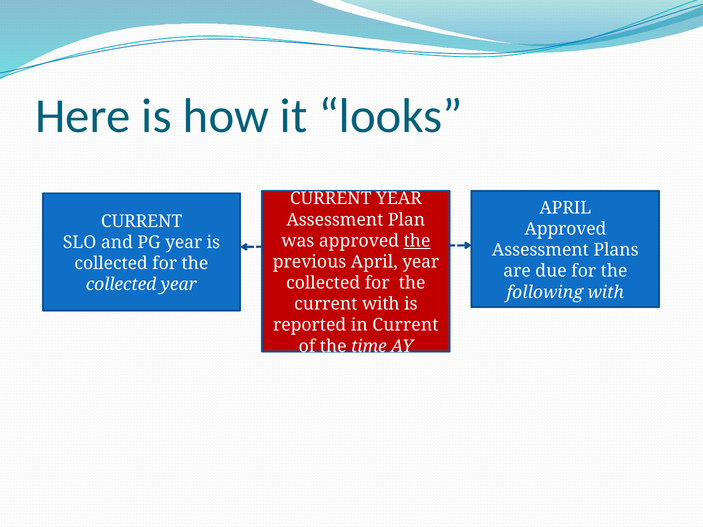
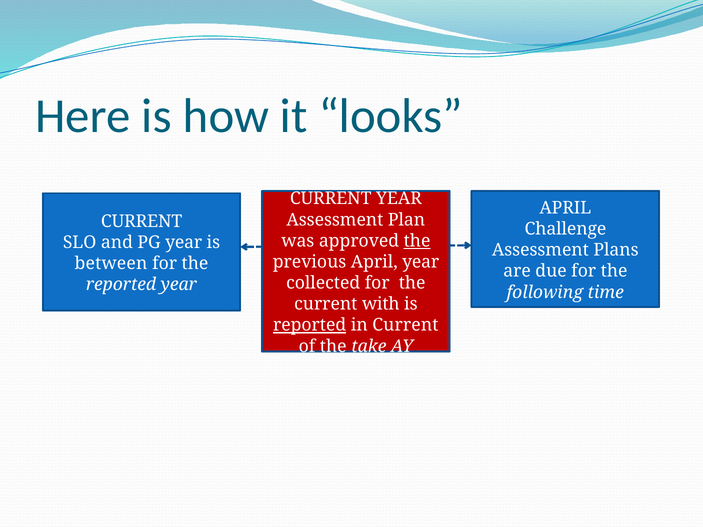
Approved: Approved -> Challenge (565, 229)
collected: collected -> between (111, 264)
collected: collected -> reported (121, 285)
following with: with -> time (606, 292)
reported underline: none -> present (310, 325)
time: time -> take (369, 346)
